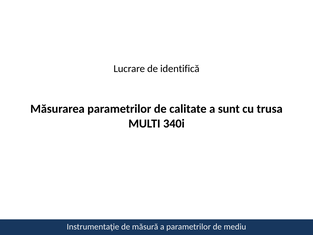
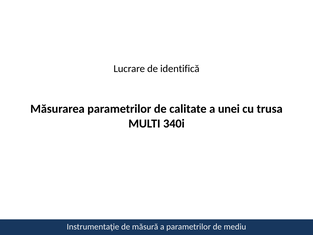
sunt: sunt -> unei (229, 109)
